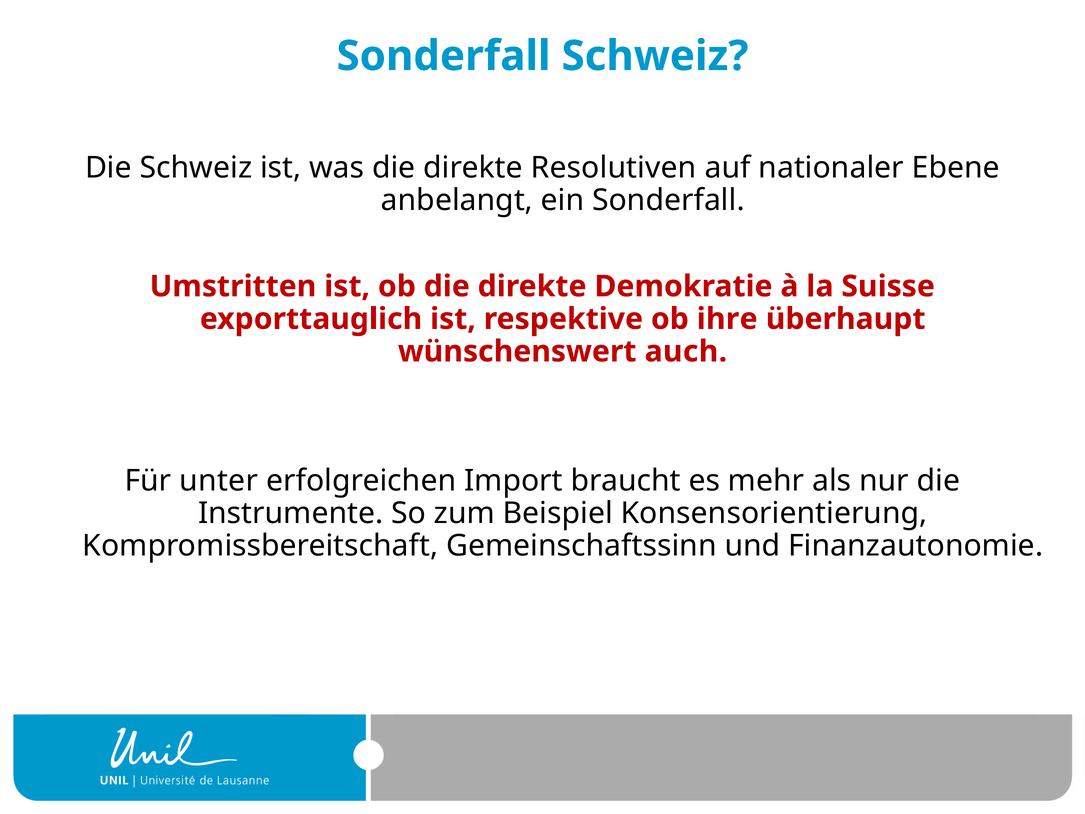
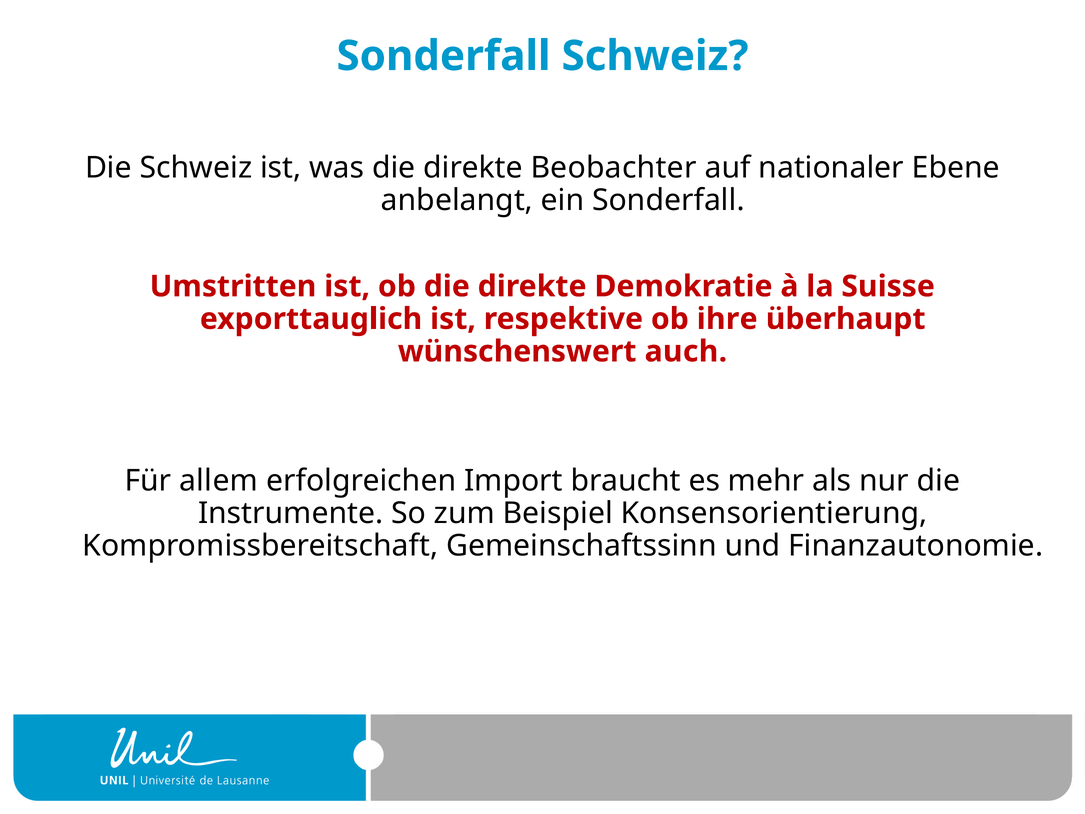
Resolutiven: Resolutiven -> Beobachter (614, 168)
unter: unter -> allem (219, 481)
